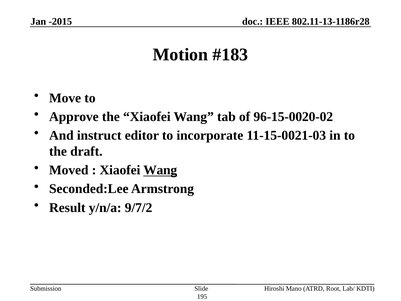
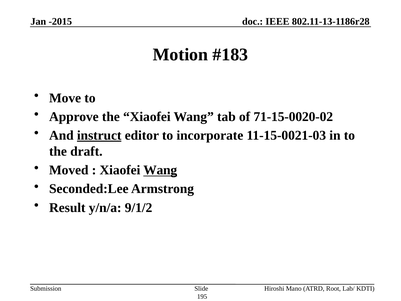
96-15-0020-02: 96-15-0020-02 -> 71-15-0020-02 (293, 117)
instruct underline: none -> present (99, 135)
9/7/2: 9/7/2 -> 9/1/2 (139, 207)
